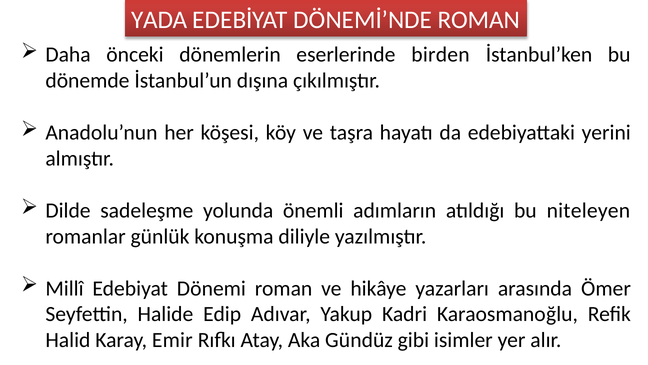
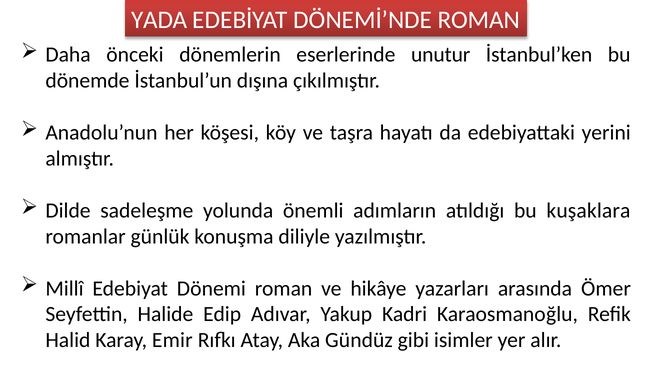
birden: birden -> unutur (441, 55)
niteleyen: niteleyen -> kuşaklara (588, 210)
